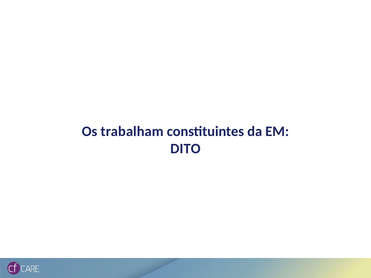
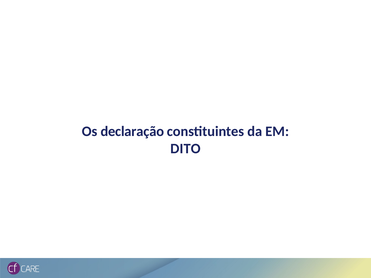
trabalham: trabalham -> declaração (132, 131)
